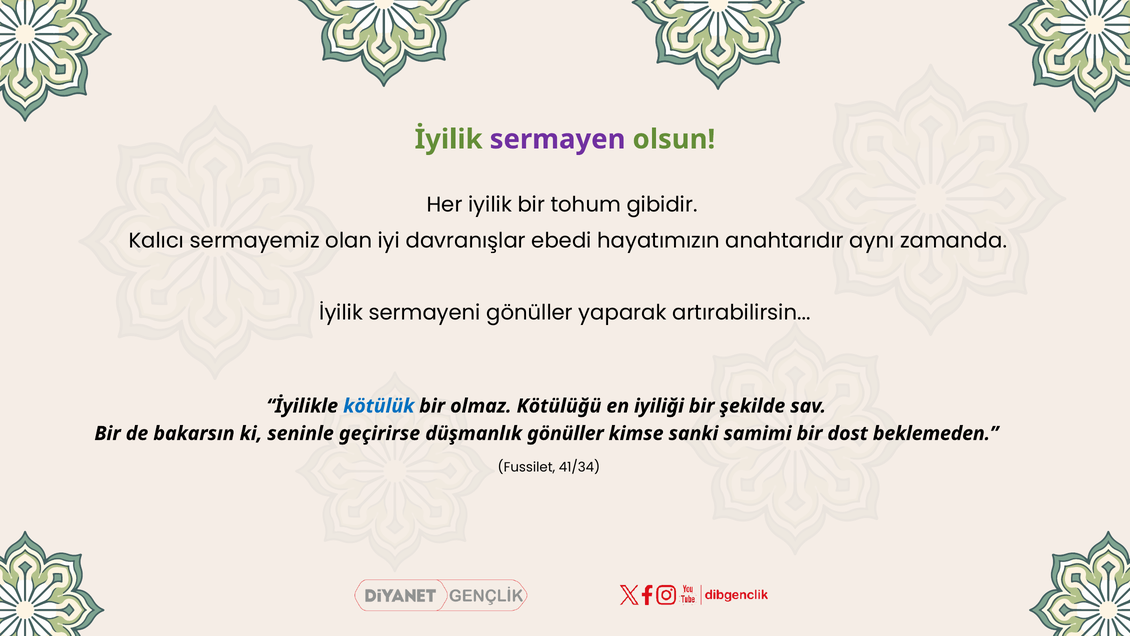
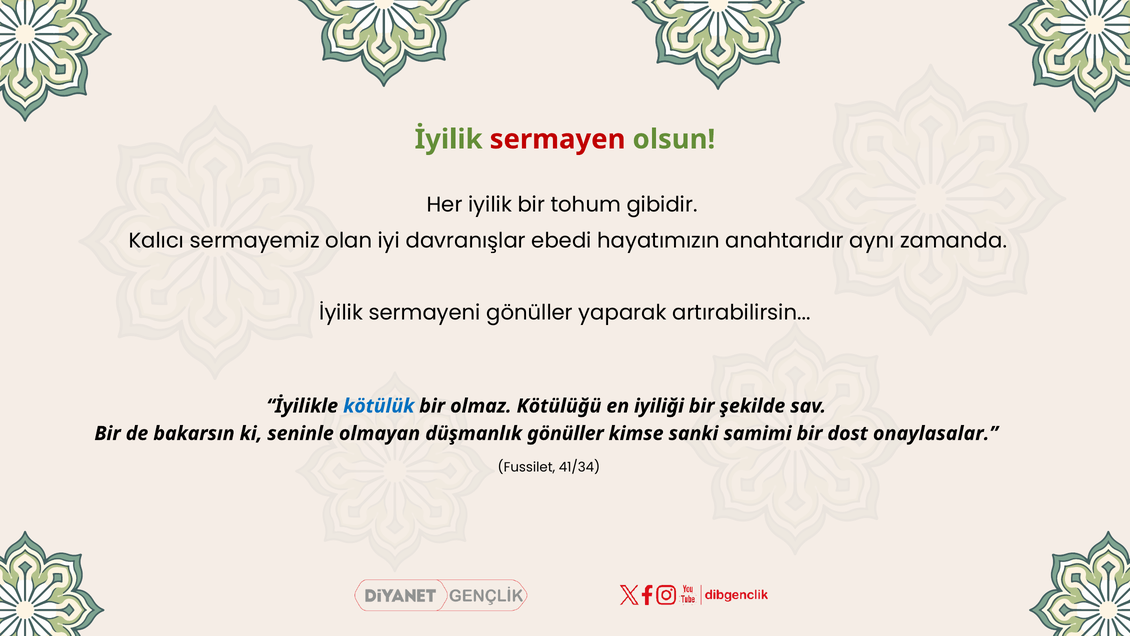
sermayen colour: purple -> red (558, 139)
geçirirse: geçirirse -> olmayan (380, 433)
beklemeden: beklemeden -> onaylasalar (936, 433)
